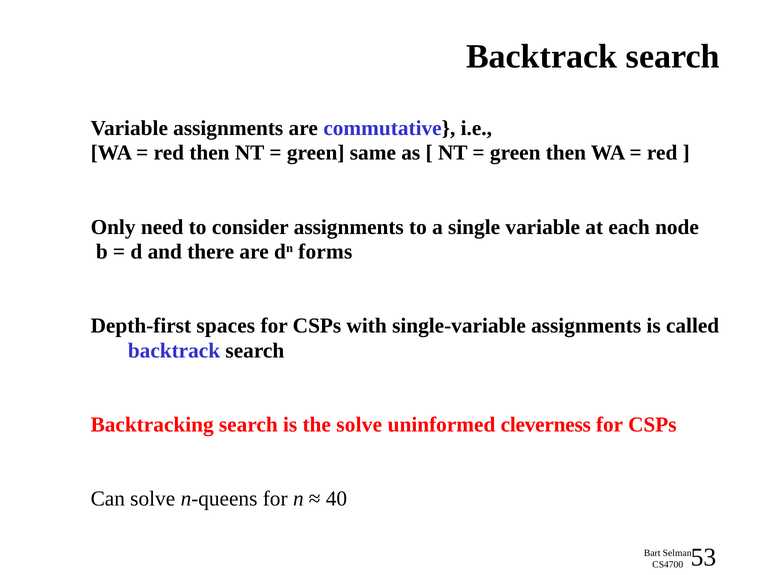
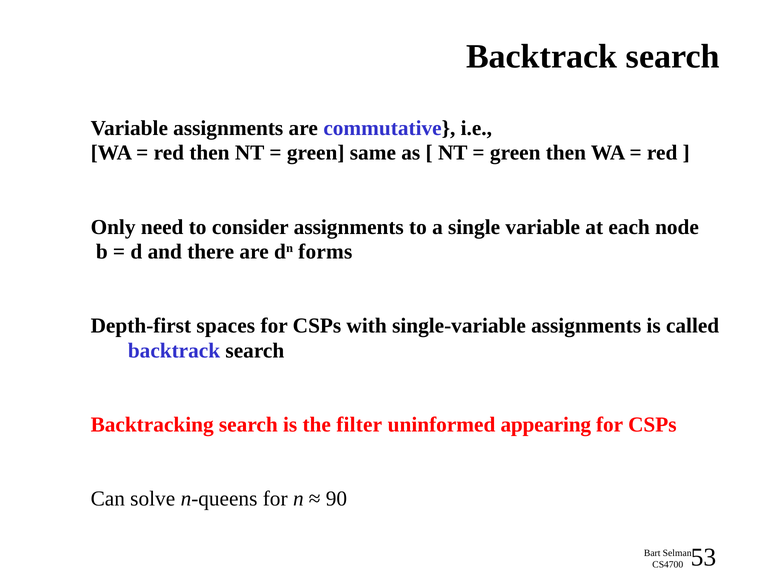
the solve: solve -> filter (359, 424)
cleverness: cleverness -> appearing (546, 424)
40: 40 -> 90 (336, 498)
